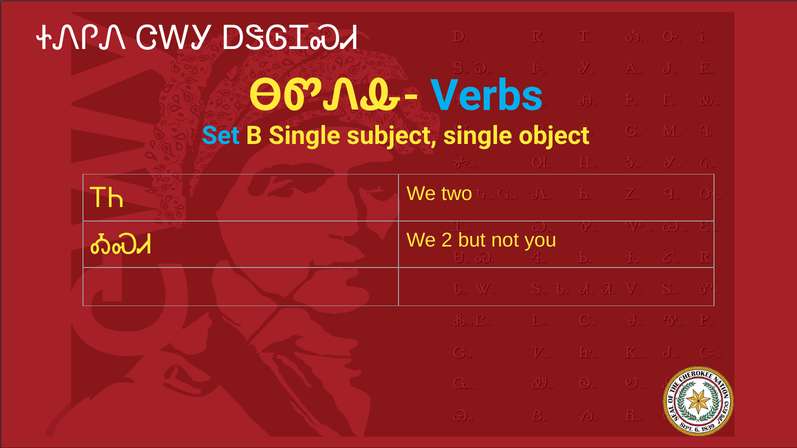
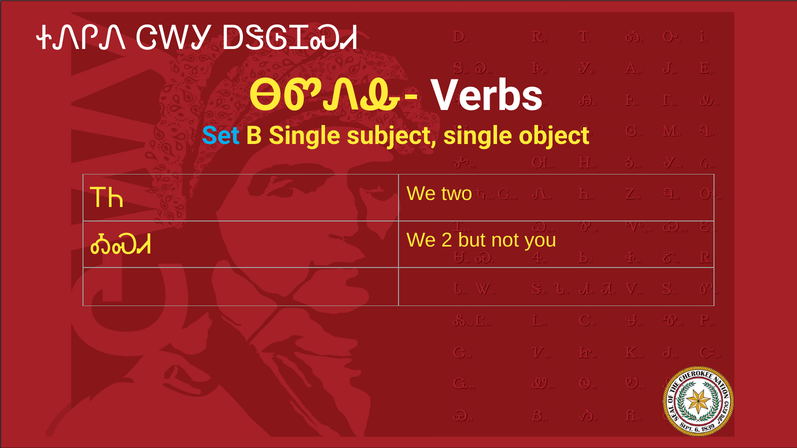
Verbs colour: light blue -> white (487, 96)
